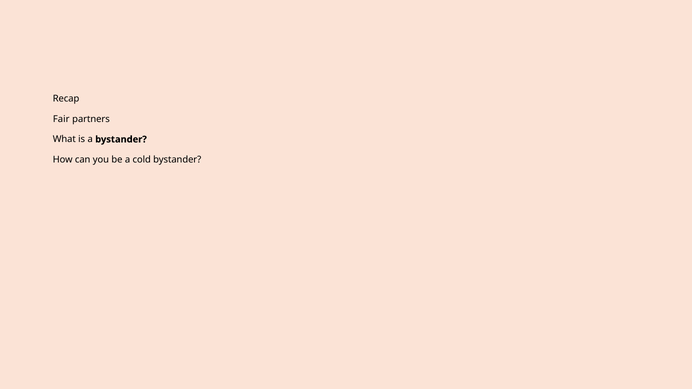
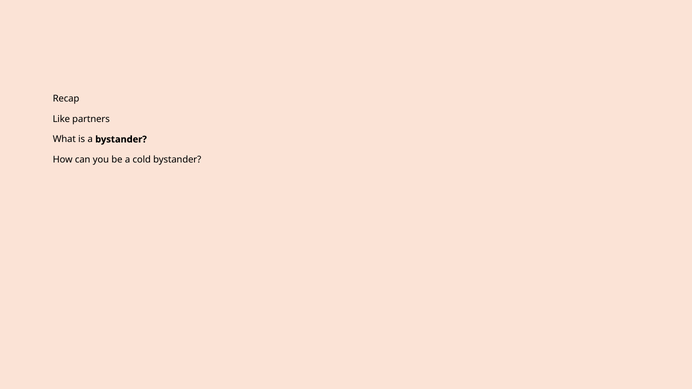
Fair: Fair -> Like (61, 119)
